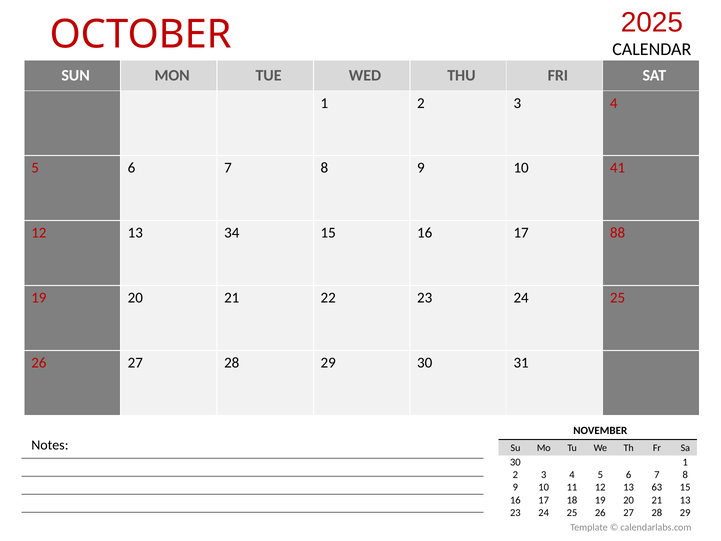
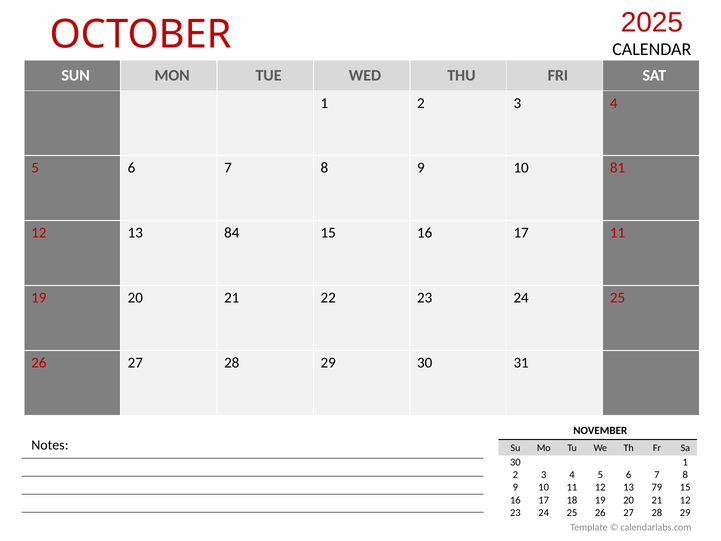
41: 41 -> 81 (618, 168)
34: 34 -> 84 (232, 233)
17 88: 88 -> 11 (618, 233)
63: 63 -> 79 (657, 487)
21 13: 13 -> 12 (685, 500)
